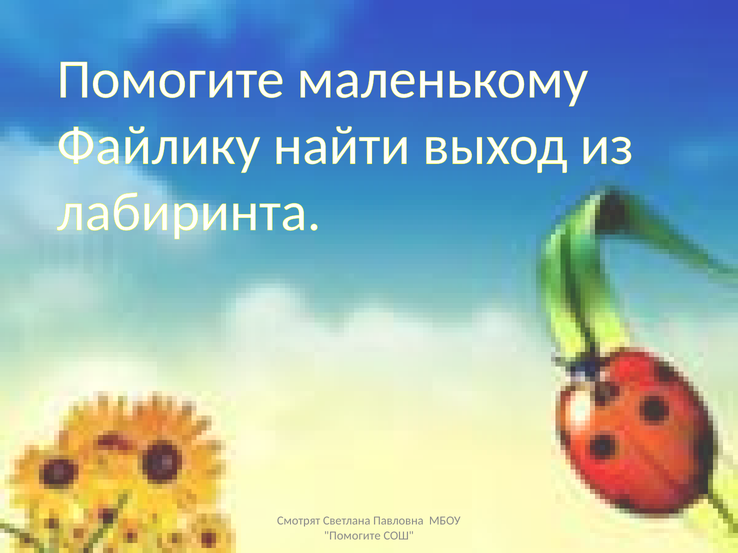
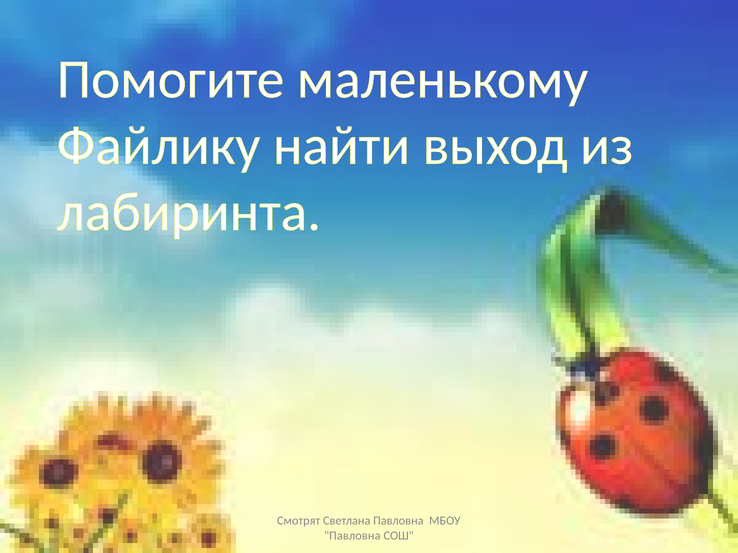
Помогите: Помогите -> Павловна (352, 536)
